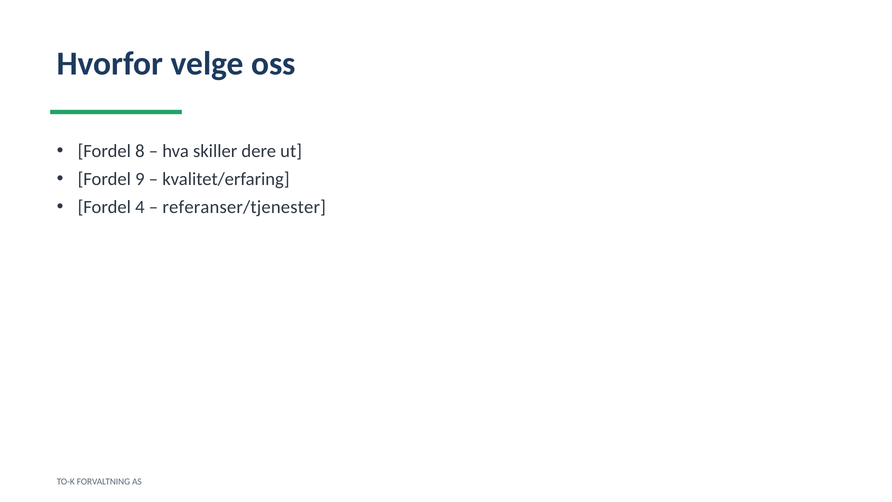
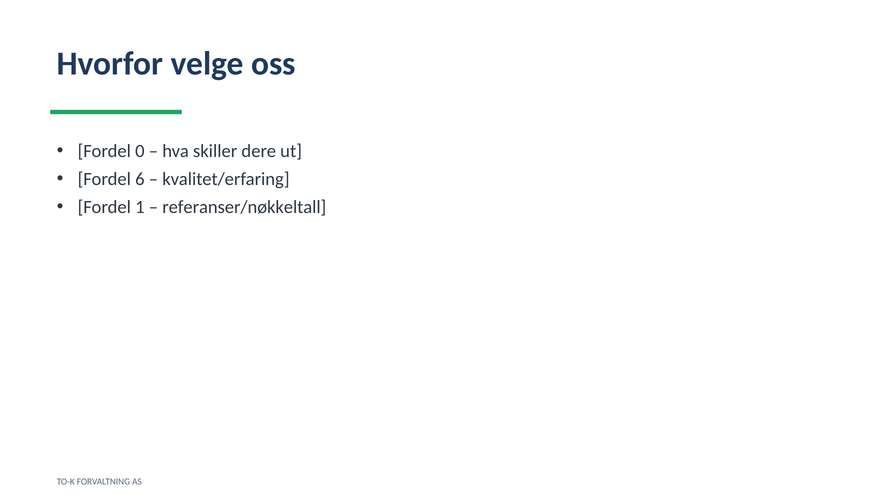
8: 8 -> 0 (140, 151)
9: 9 -> 6 (140, 179)
4: 4 -> 1 (140, 207)
referanser/tjenester: referanser/tjenester -> referanser/nøkkeltall (244, 207)
